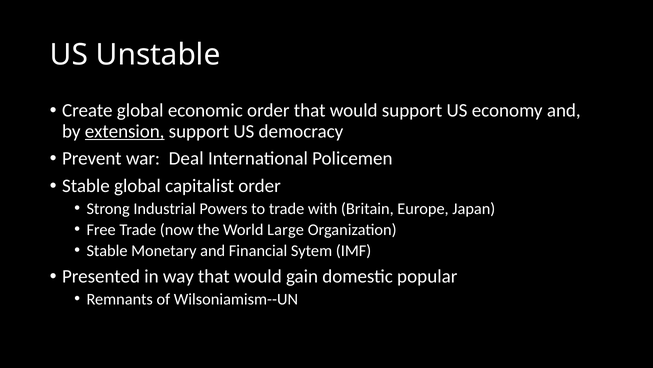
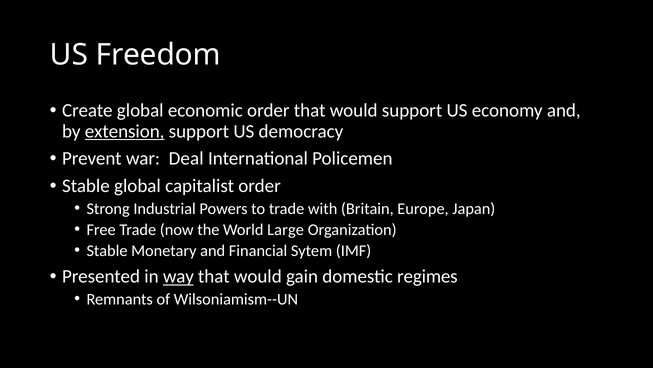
Unstable: Unstable -> Freedom (158, 55)
way underline: none -> present (178, 276)
popular: popular -> regimes (427, 276)
